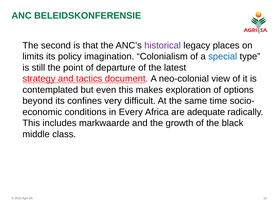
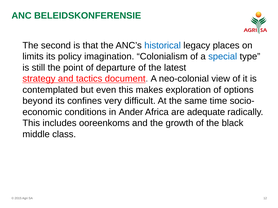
historical colour: purple -> blue (163, 46)
Every: Every -> Ander (131, 112)
markwaarde: markwaarde -> ooreenkoms (104, 123)
